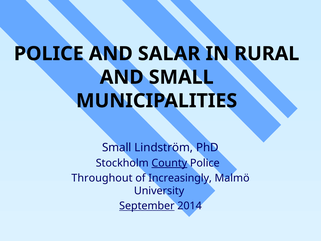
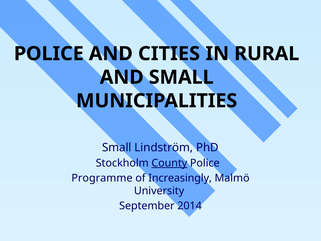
SALAR: SALAR -> CITIES (169, 54)
Throughout: Throughout -> Programme (102, 178)
September underline: present -> none (147, 206)
